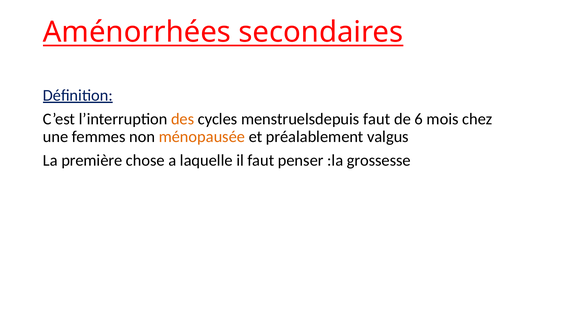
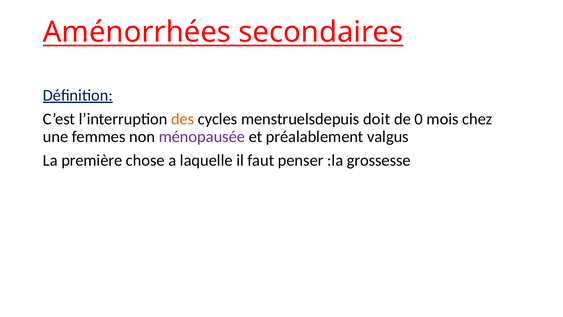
menstruelsdepuis faut: faut -> doit (377, 119)
6: 6 -> 0 (419, 119)
ménopausée colour: orange -> purple (202, 137)
